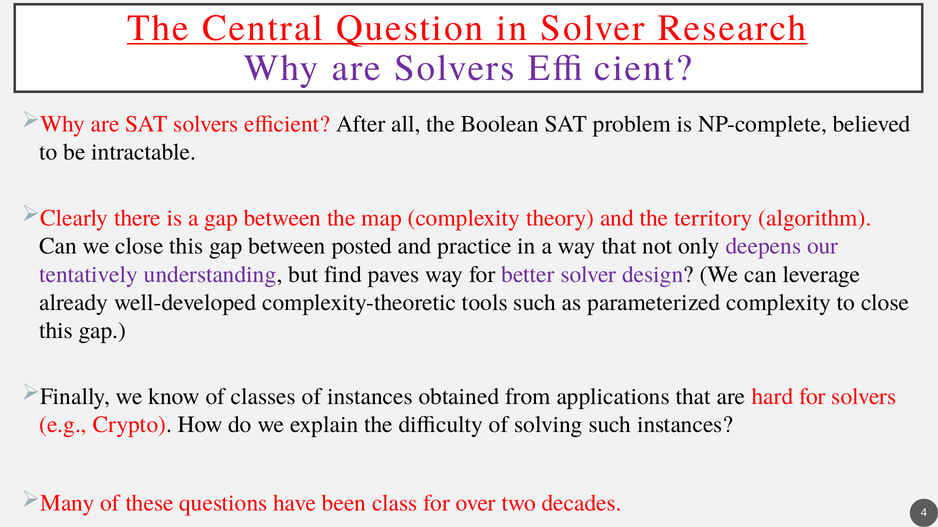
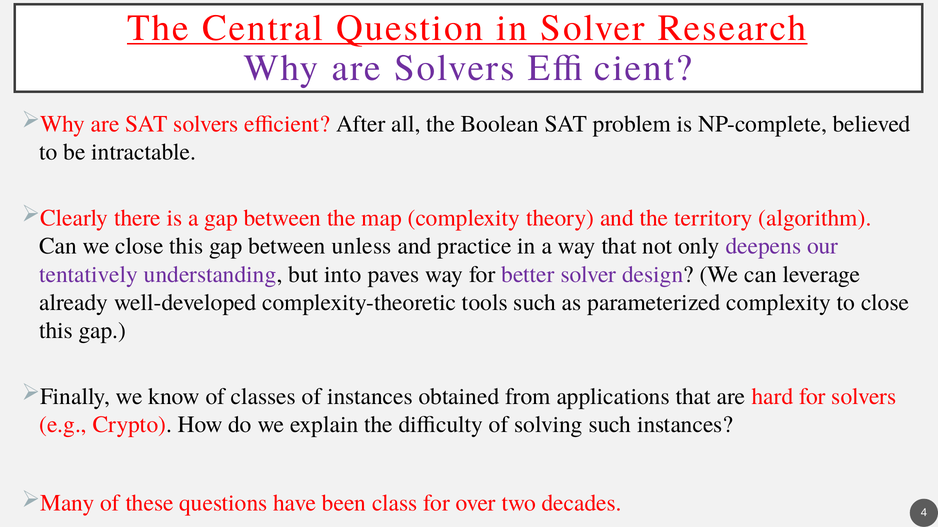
posted: posted -> unless (362, 246)
find: find -> into (343, 275)
